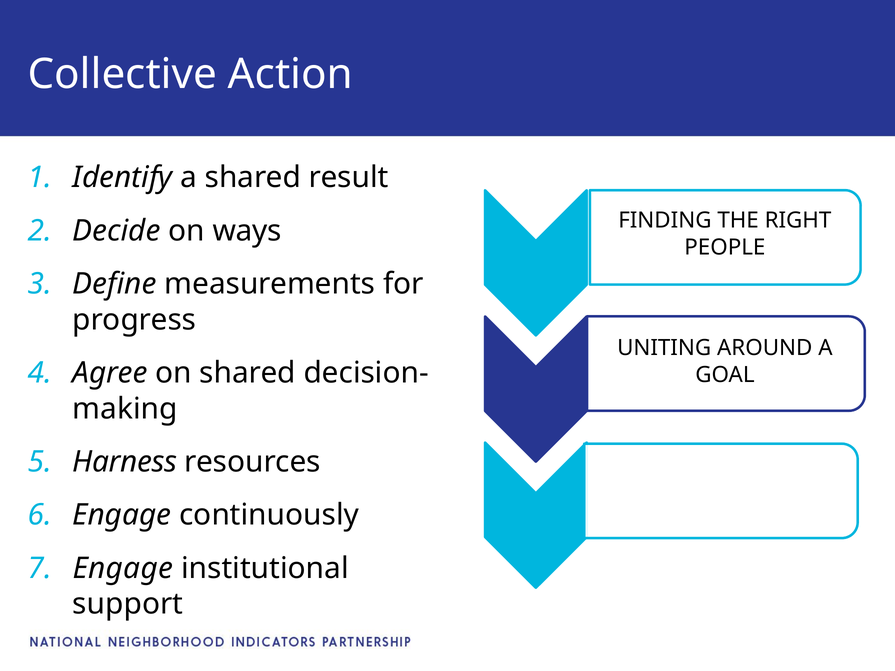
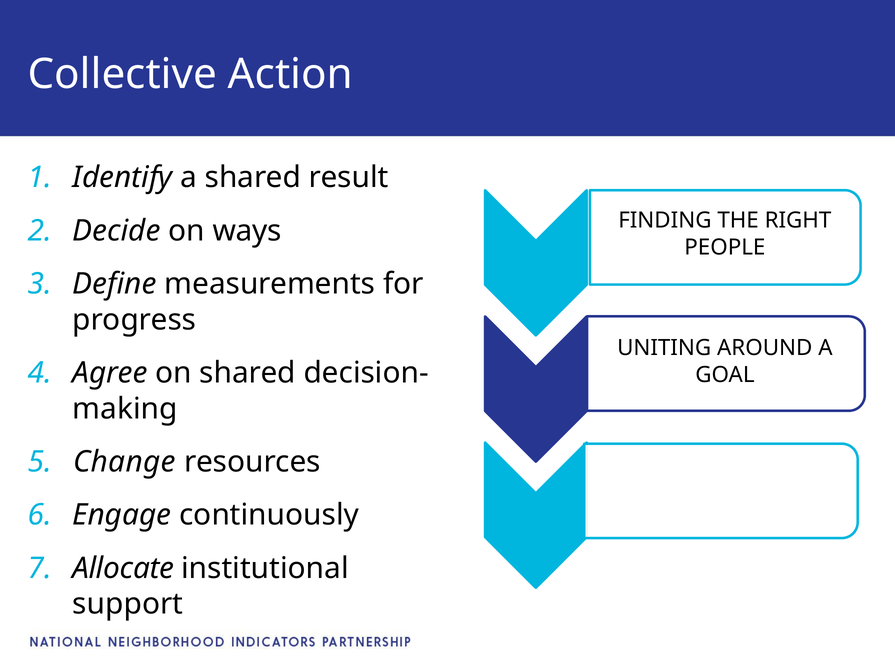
Harness: Harness -> Change (124, 462)
Engage: Engage -> Allocate (123, 569)
